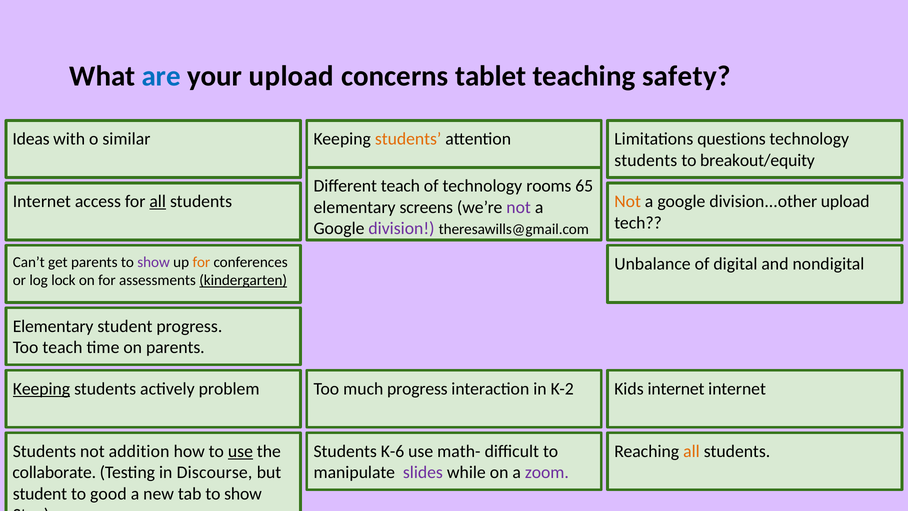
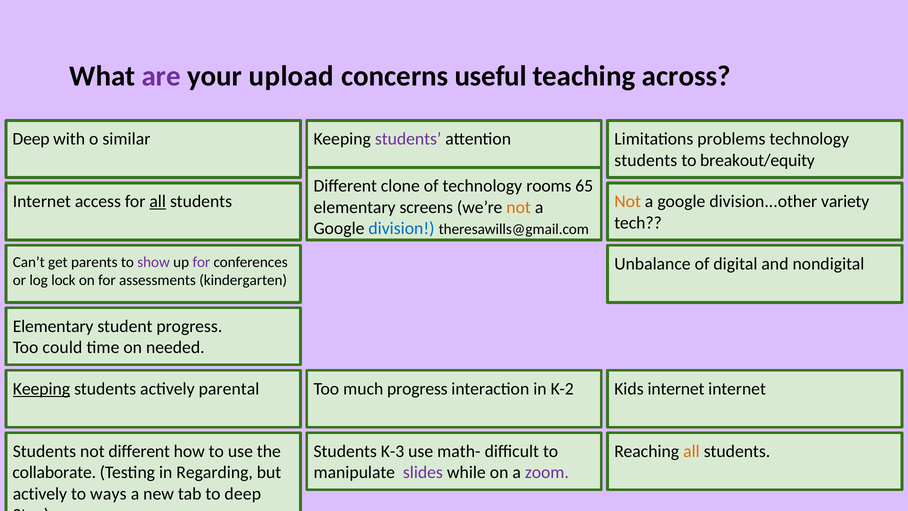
are colour: blue -> purple (161, 76)
tablet: tablet -> useful (491, 76)
safety: safety -> across (686, 76)
Ideas: Ideas -> Deep (31, 139)
students colour: orange -> purple (408, 139)
questions: questions -> problems (731, 139)
Different teach: teach -> clone (400, 186)
division...other upload: upload -> variety (845, 201)
not colour: purple -> orange (519, 207)
division colour: purple -> blue (401, 228)
for colour: orange -> purple (201, 262)
kindergarten underline: present -> none (243, 280)
Too teach: teach -> could (62, 347)
on parents: parents -> needed (175, 347)
problem: problem -> parental (229, 389)
not addition: addition -> different (139, 451)
use underline: present -> none (240, 451)
K-6: K-6 -> K-3 (393, 451)
Discourse: Discourse -> Regarding (215, 472)
student: student -> actively (40, 494)
good: good -> ways (108, 494)
tab to show: show -> deep (243, 494)
